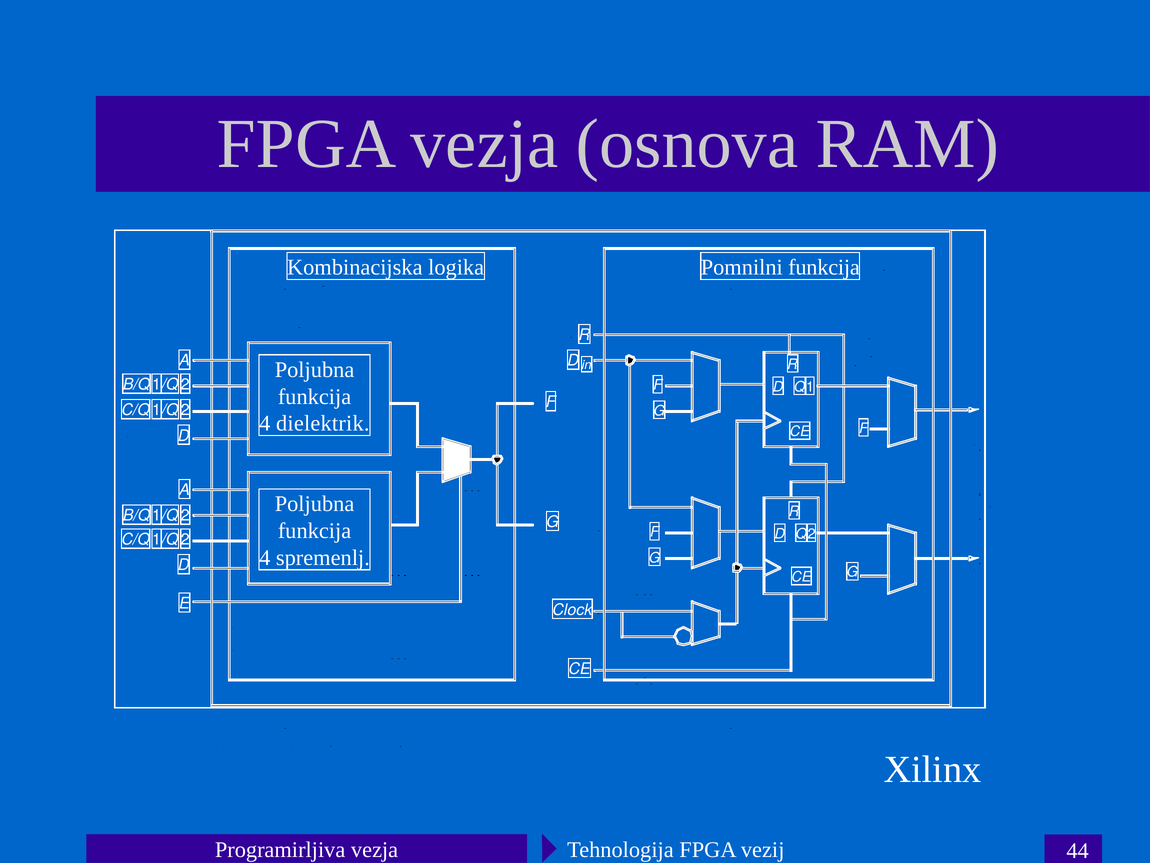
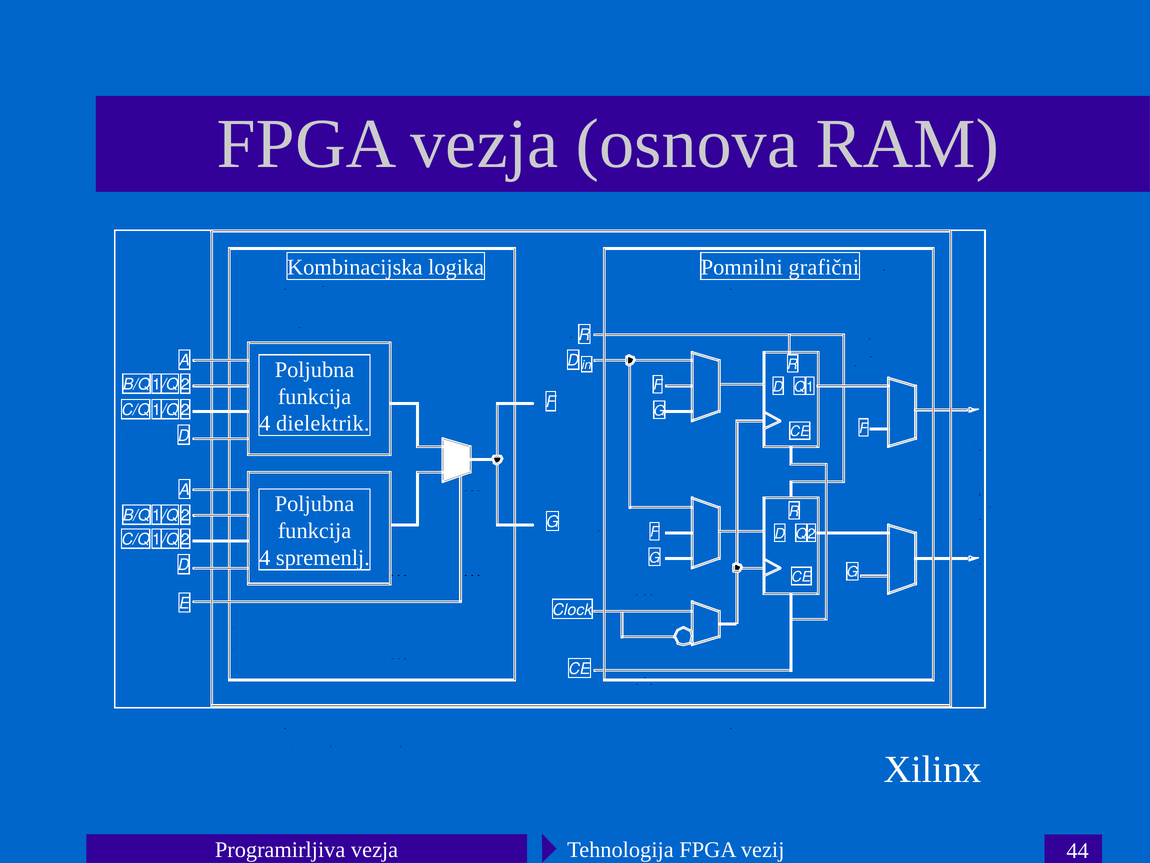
Pomnilni funkcija: funkcija -> grafični (824, 267)
